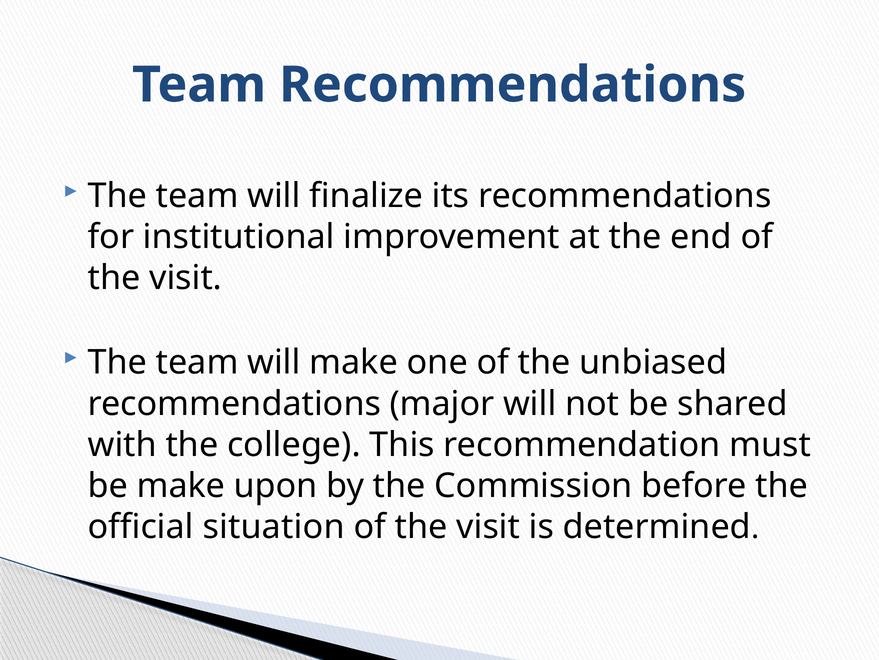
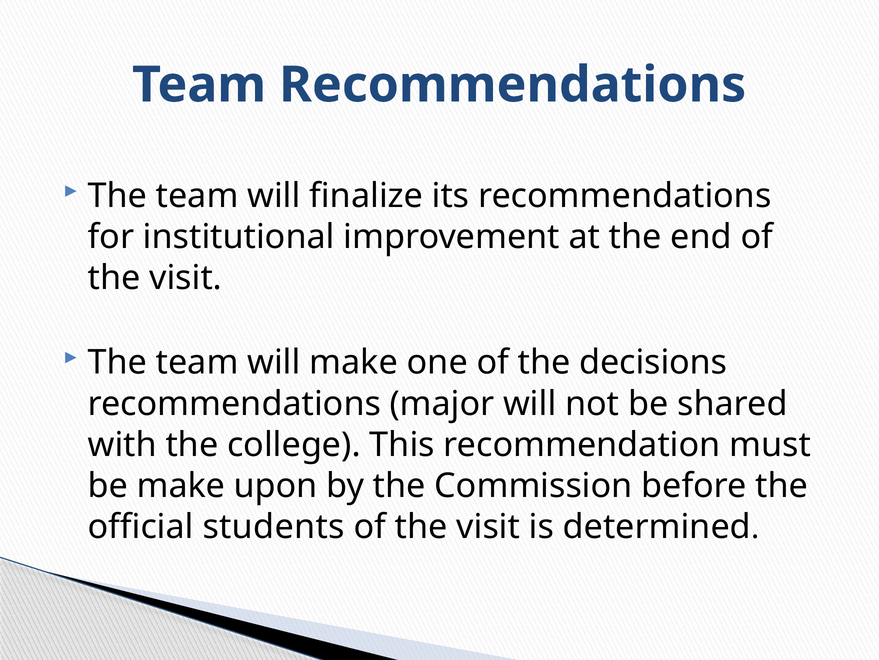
unbiased: unbiased -> decisions (653, 362)
situation: situation -> students (274, 526)
